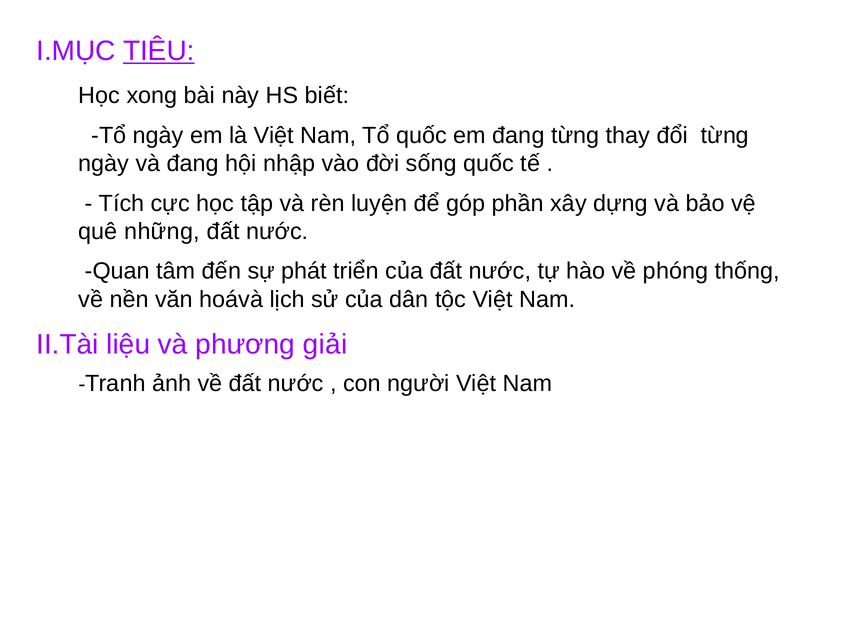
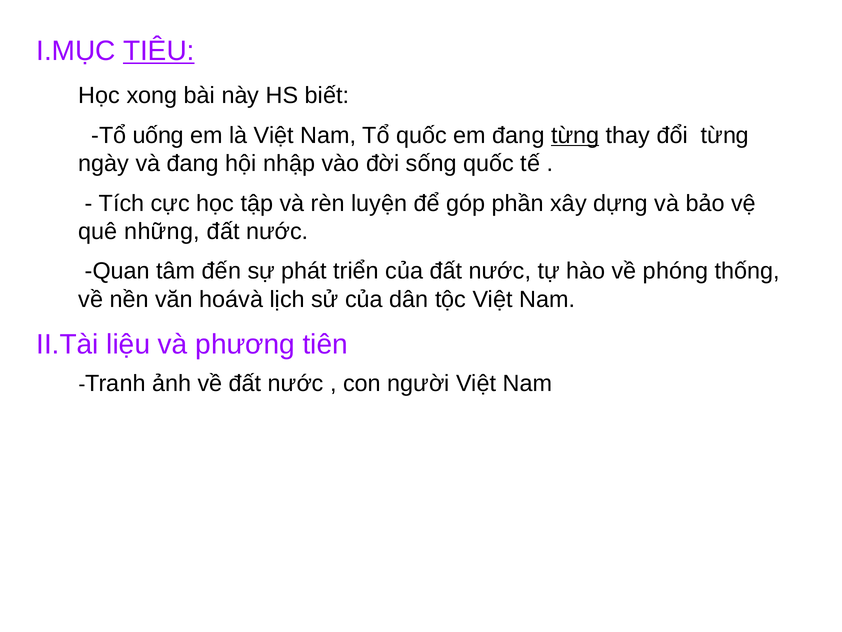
Tổ ngày: ngày -> uống (158, 135)
từng underline: none -> present (575, 135)
giải: giải -> tiên (325, 344)
